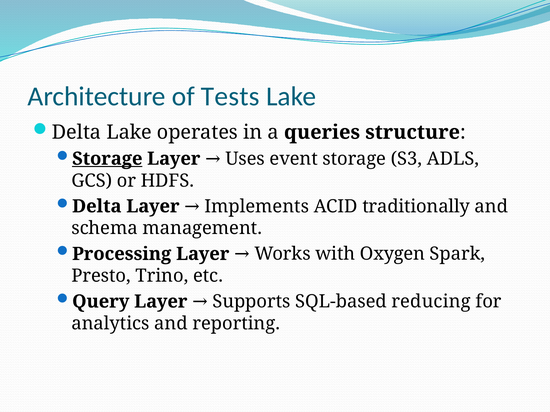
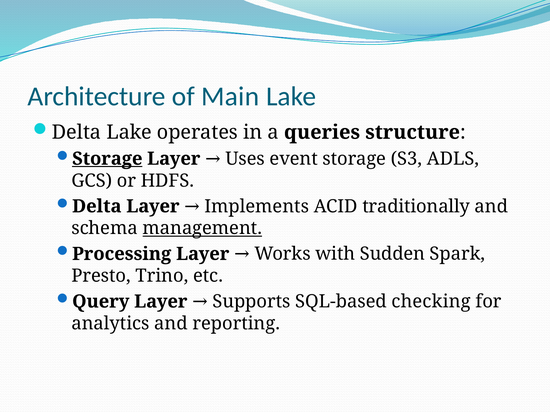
Tests: Tests -> Main (230, 97)
management underline: none -> present (202, 229)
Oxygen: Oxygen -> Sudden (392, 254)
reducing: reducing -> checking (431, 302)
